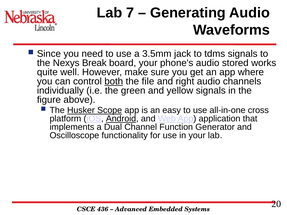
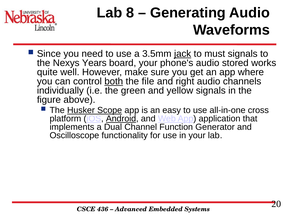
7: 7 -> 8 (130, 13)
jack underline: none -> present (183, 54)
tdms: tdms -> must (215, 54)
Break: Break -> Years (94, 63)
